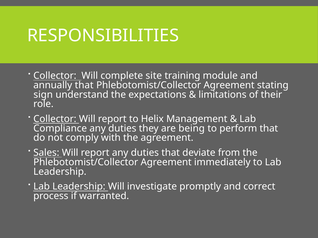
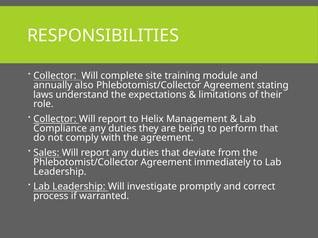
annually that: that -> also (84, 85)
sign: sign -> laws (43, 95)
